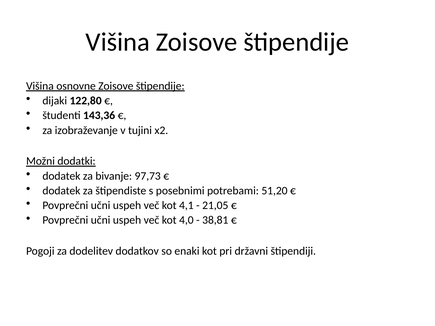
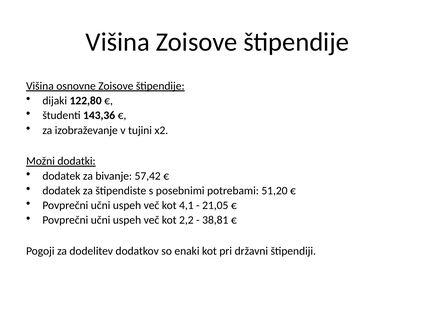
97,73: 97,73 -> 57,42 (148, 176)
4,0: 4,0 -> 2,2 (186, 220)
